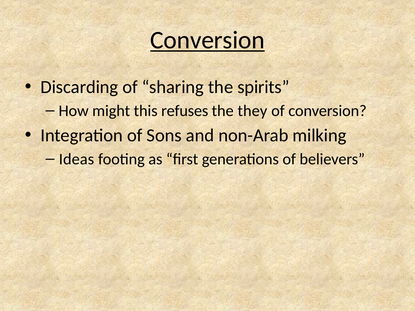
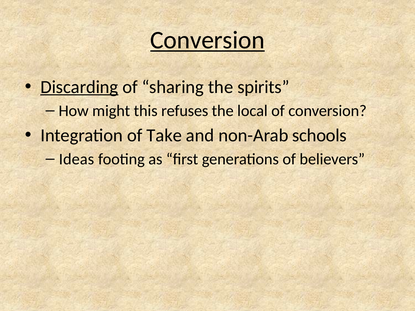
Discarding underline: none -> present (79, 87)
they: they -> local (252, 111)
Sons: Sons -> Take (164, 136)
milking: milking -> schools (320, 136)
